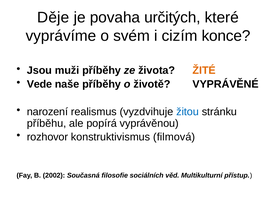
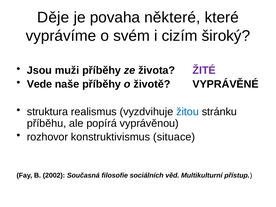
určitých: určitých -> některé (172, 17)
konce: konce -> široký (226, 36)
ŽITÉ colour: orange -> purple (204, 70)
narození: narození -> struktura (47, 112)
filmová: filmová -> situace (174, 137)
